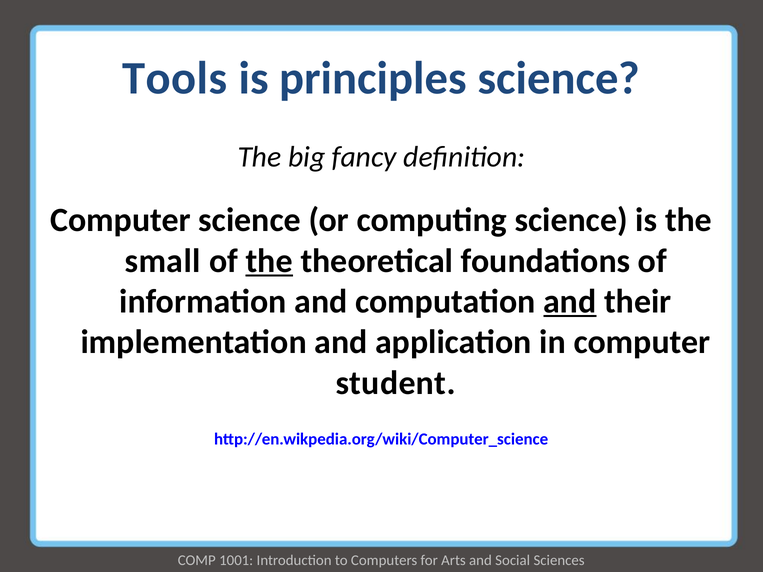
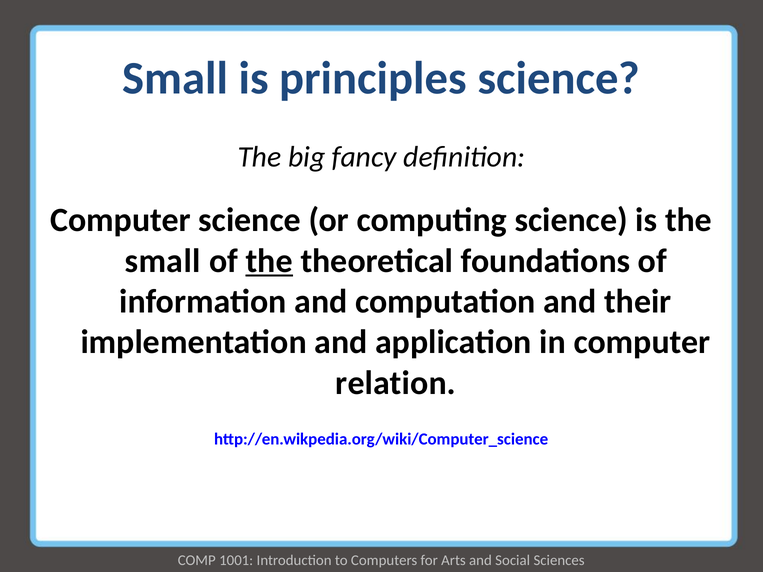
Tools: Tools -> Small (175, 78)
and underline: present -> none (570, 302)
student: student -> relation (396, 383)
